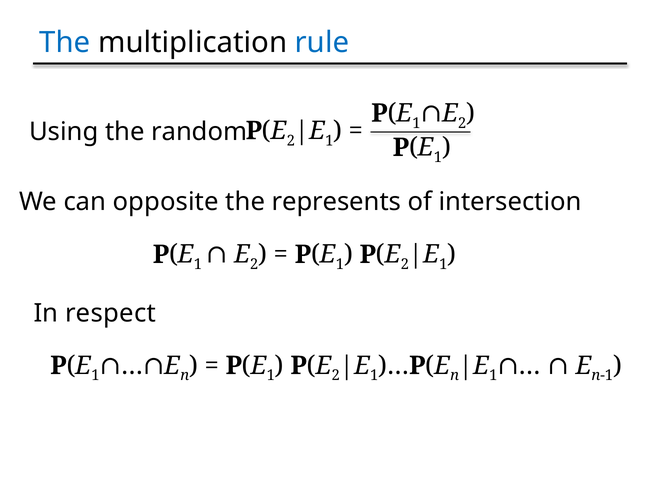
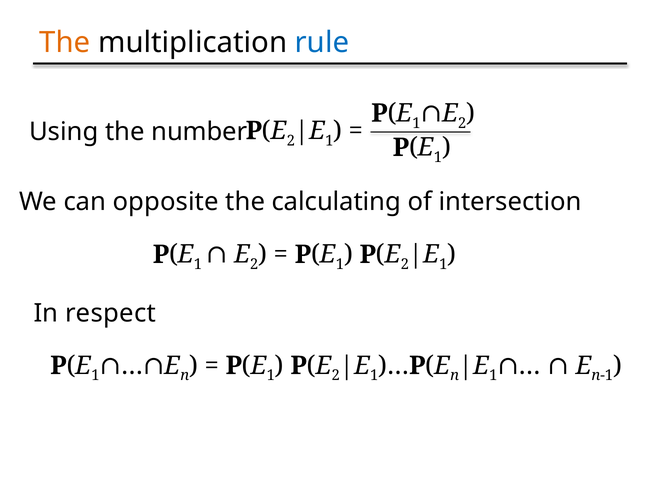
The colour: blue -> orange (65, 43)
random: random -> number (199, 132)
represents: represents -> calculating (336, 202)
